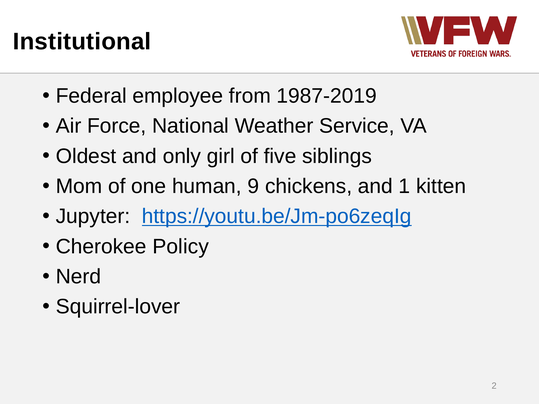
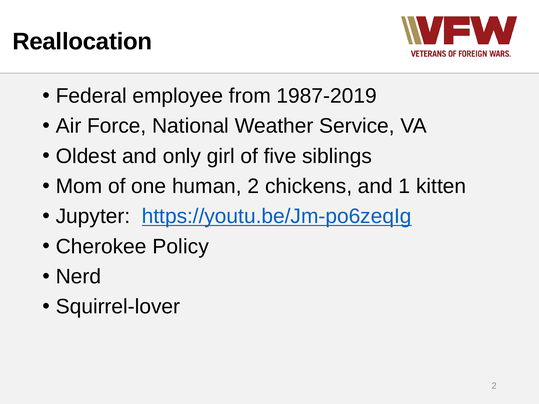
Institutional: Institutional -> Reallocation (82, 42)
human 9: 9 -> 2 (253, 186)
